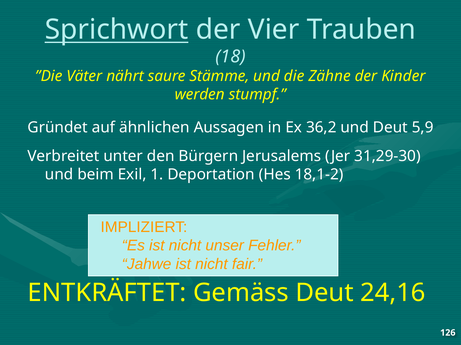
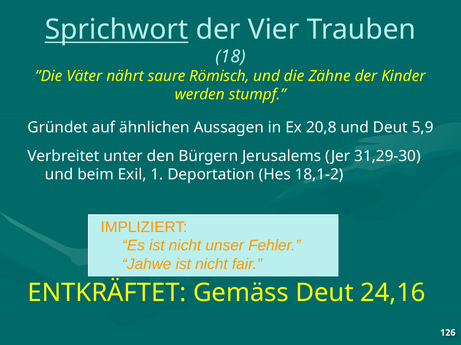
Stämme: Stämme -> Römisch (219, 76)
36,2: 36,2 -> 20,8 (321, 128)
